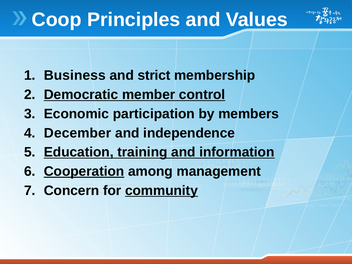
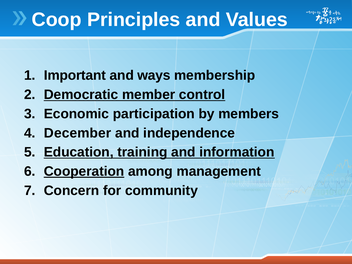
Business: Business -> Important (75, 75)
strict: strict -> ways (154, 75)
community underline: present -> none (161, 191)
